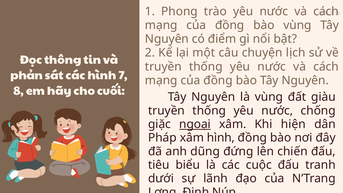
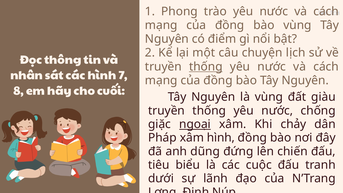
thống underline: none -> present (206, 67)
phản: phản -> nhân (27, 76)
hiện: hiện -> chảy (293, 124)
